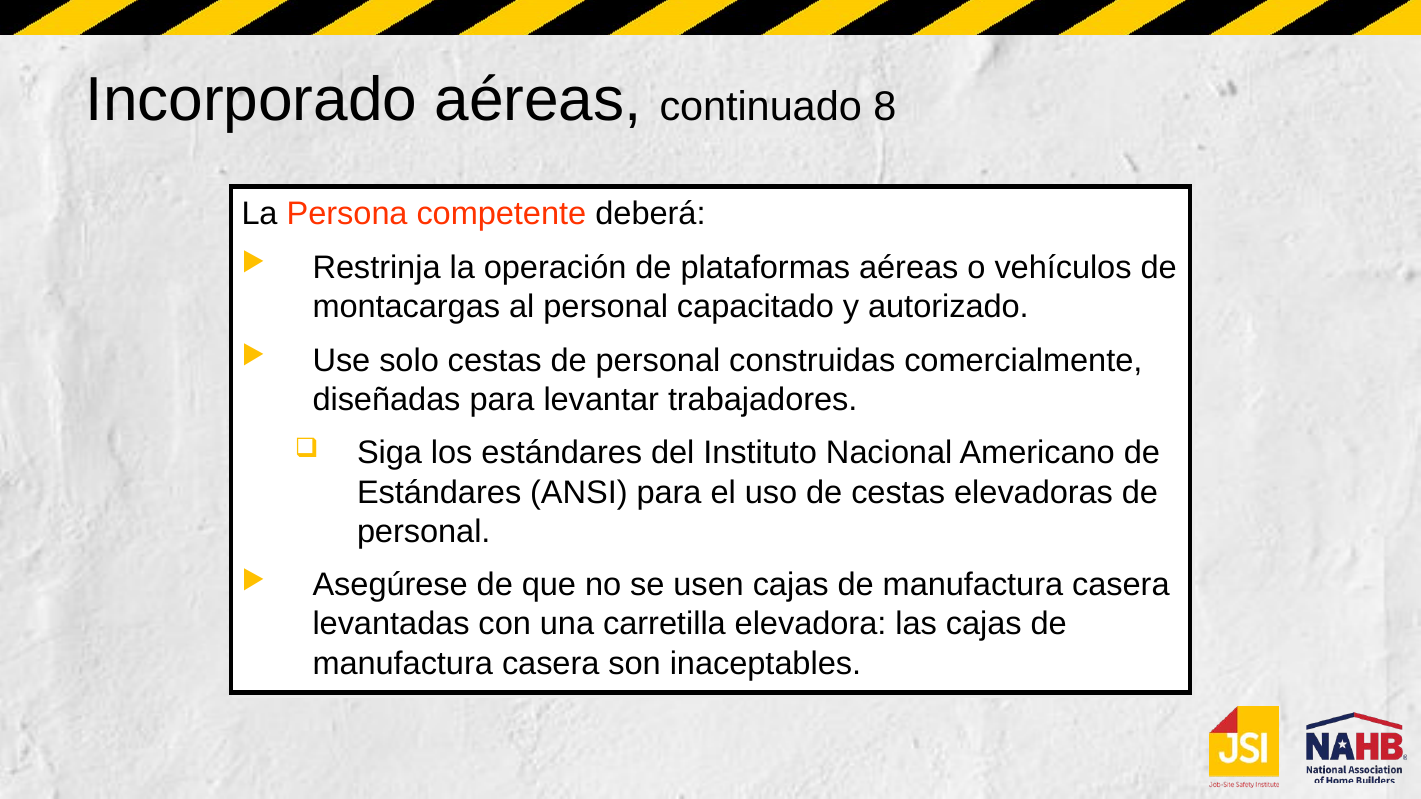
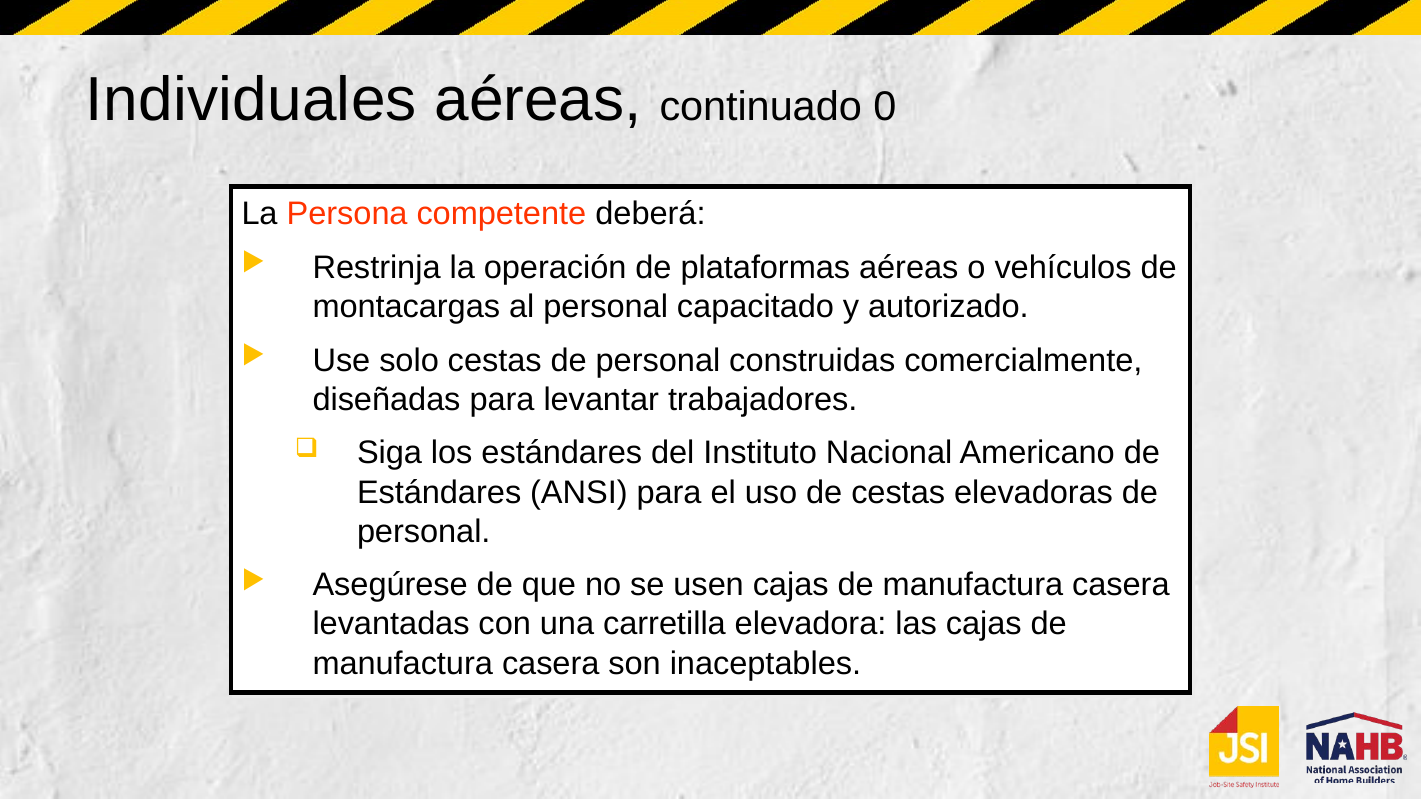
Incorporado: Incorporado -> Individuales (251, 100)
8: 8 -> 0 (885, 107)
